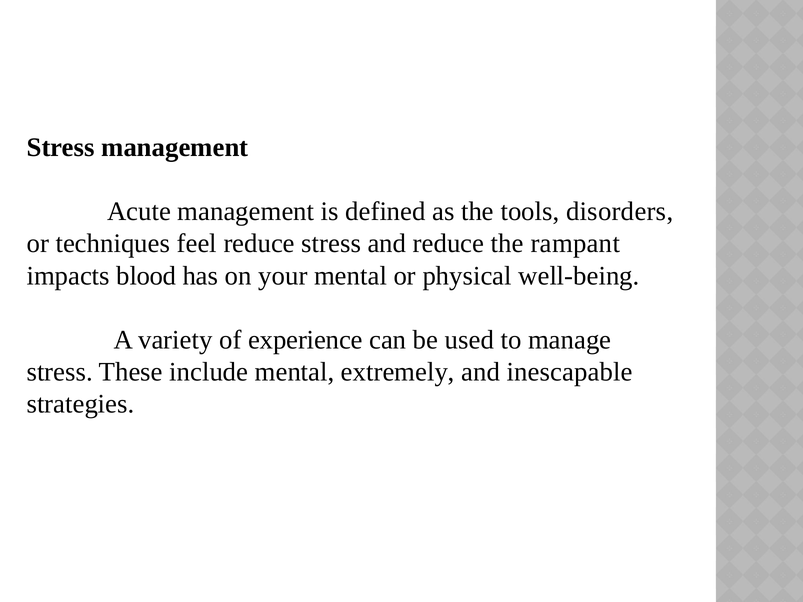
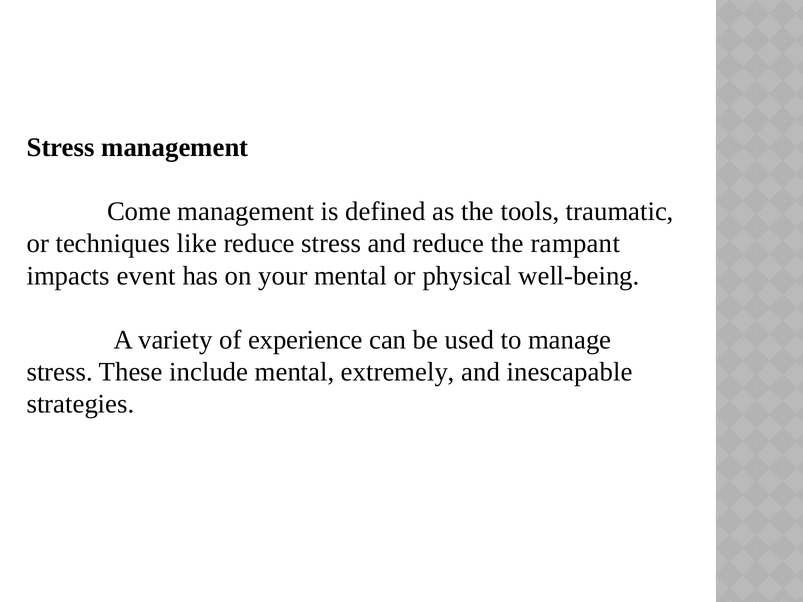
Acute: Acute -> Come (139, 212)
disorders: disorders -> traumatic (620, 212)
feel: feel -> like (197, 244)
blood: blood -> event (146, 276)
